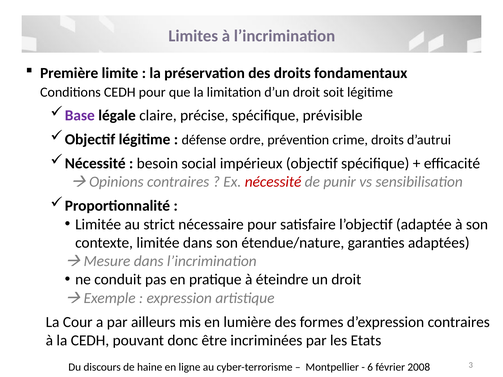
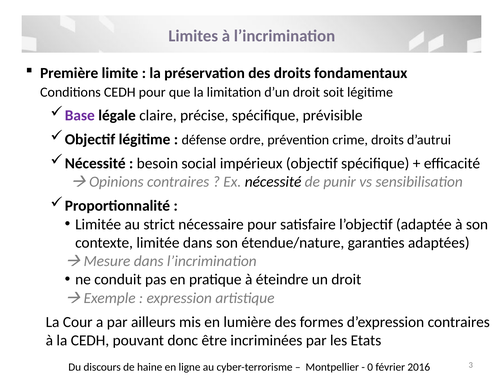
nécessité colour: red -> black (273, 182)
6: 6 -> 0 (370, 367)
2008: 2008 -> 2016 (419, 367)
